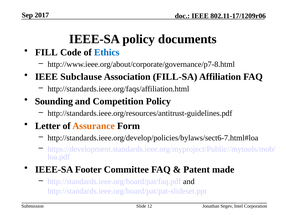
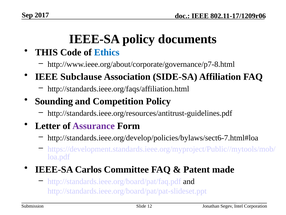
FILL: FILL -> THIS (46, 52)
FILL-SA: FILL-SA -> SIDE-SA (175, 77)
Assurance colour: orange -> purple (94, 126)
Footer: Footer -> Carlos (88, 169)
